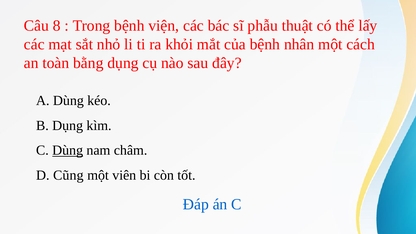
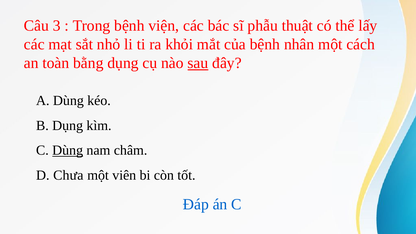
8: 8 -> 3 (57, 26)
sau underline: none -> present (198, 63)
Cũng: Cũng -> Chưa (68, 175)
